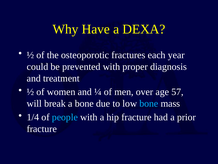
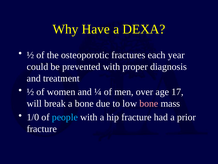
57: 57 -> 17 (178, 92)
bone colour: light blue -> pink (149, 103)
1/4: 1/4 -> 1/0 (33, 117)
